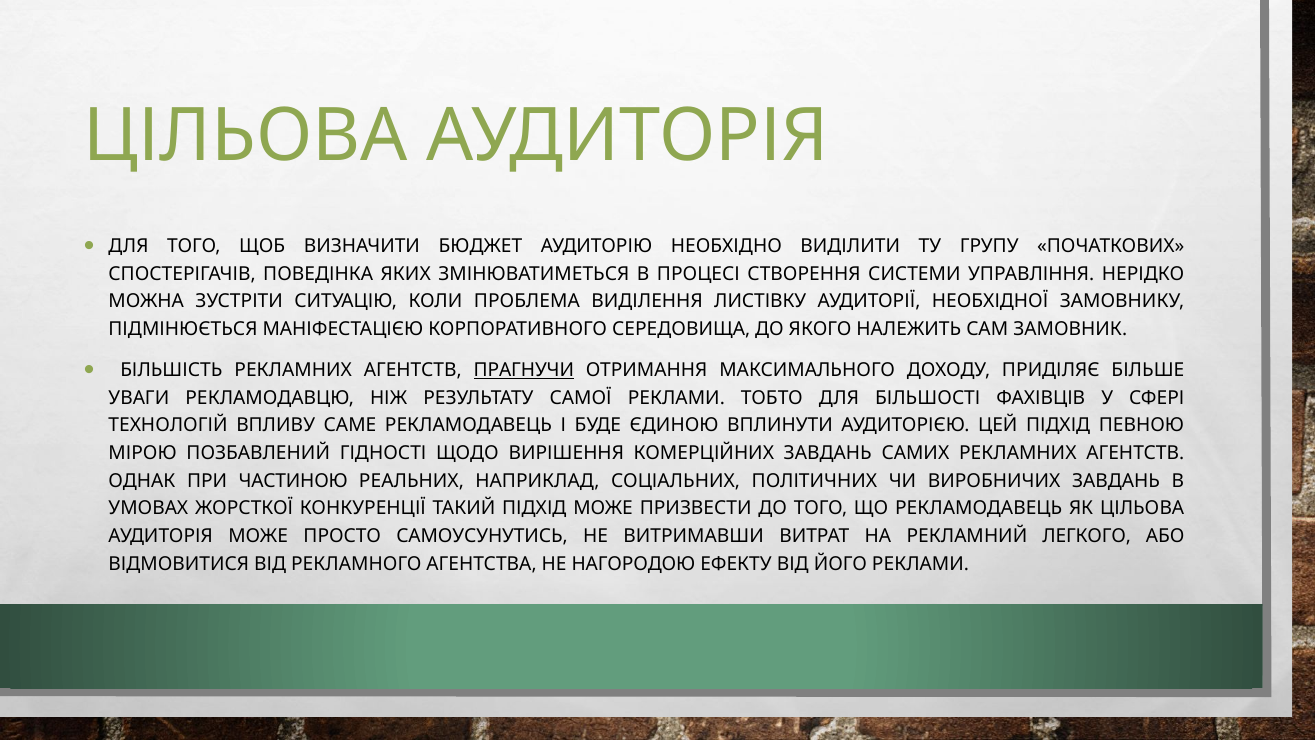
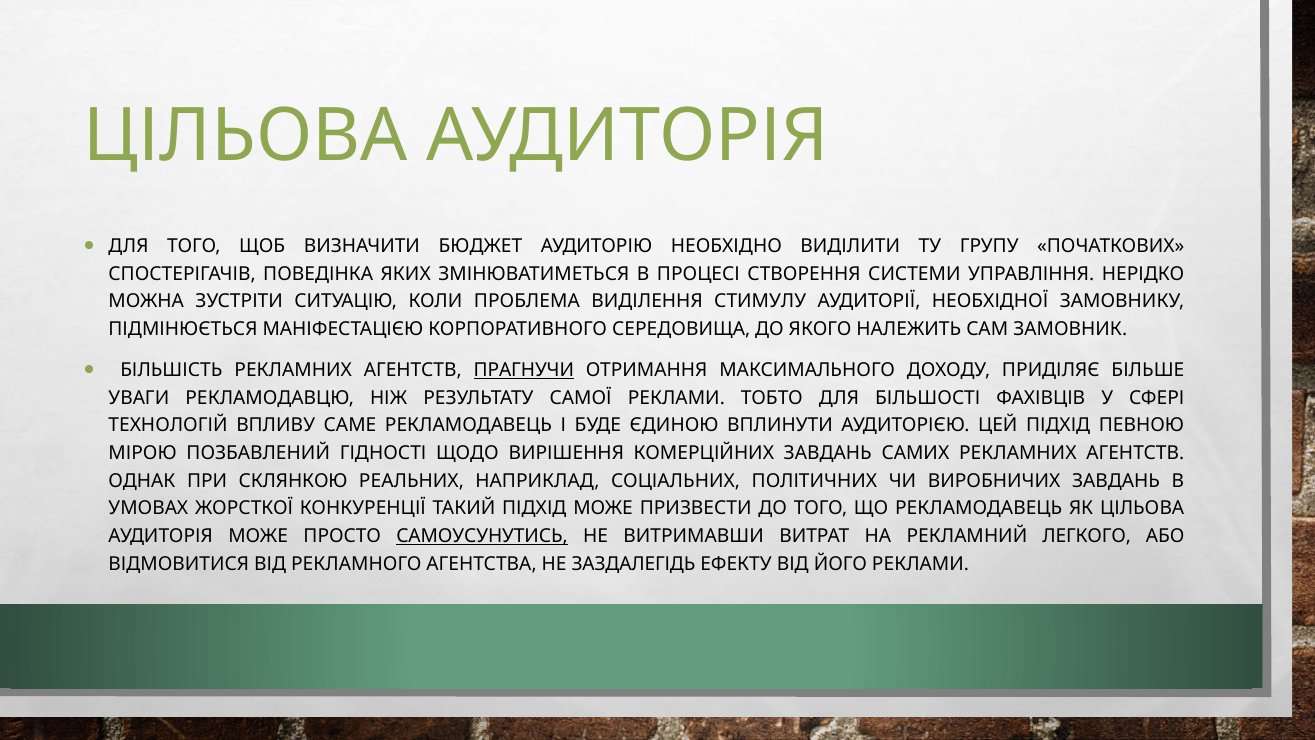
ЛИСТІВКУ: ЛИСТІВКУ -> СТИМУЛУ (760, 301)
ЧАСТИНОЮ: ЧАСТИНОЮ -> СКЛЯНКОЮ (293, 481)
САМОУСУНУТИСЬ underline: none -> present (482, 536)
НАГОРОДОЮ: НАГОРОДОЮ -> ЗАЗДАЛЕГІДЬ (633, 563)
